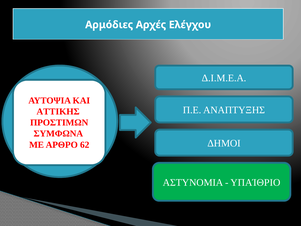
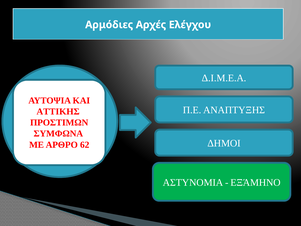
ΥΠΑΊΘΡΙΟ: ΥΠΑΊΘΡΙΟ -> ΕΞΆΜΗΝΟ (255, 182)
